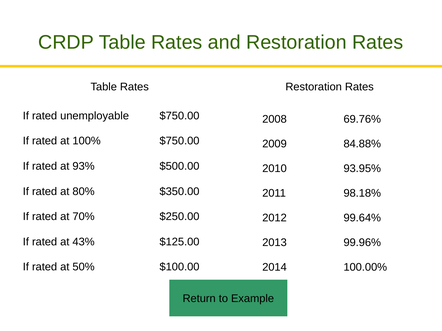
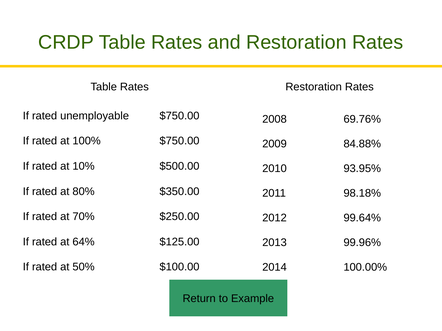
93%: 93% -> 10% (84, 166)
43%: 43% -> 64% (84, 242)
